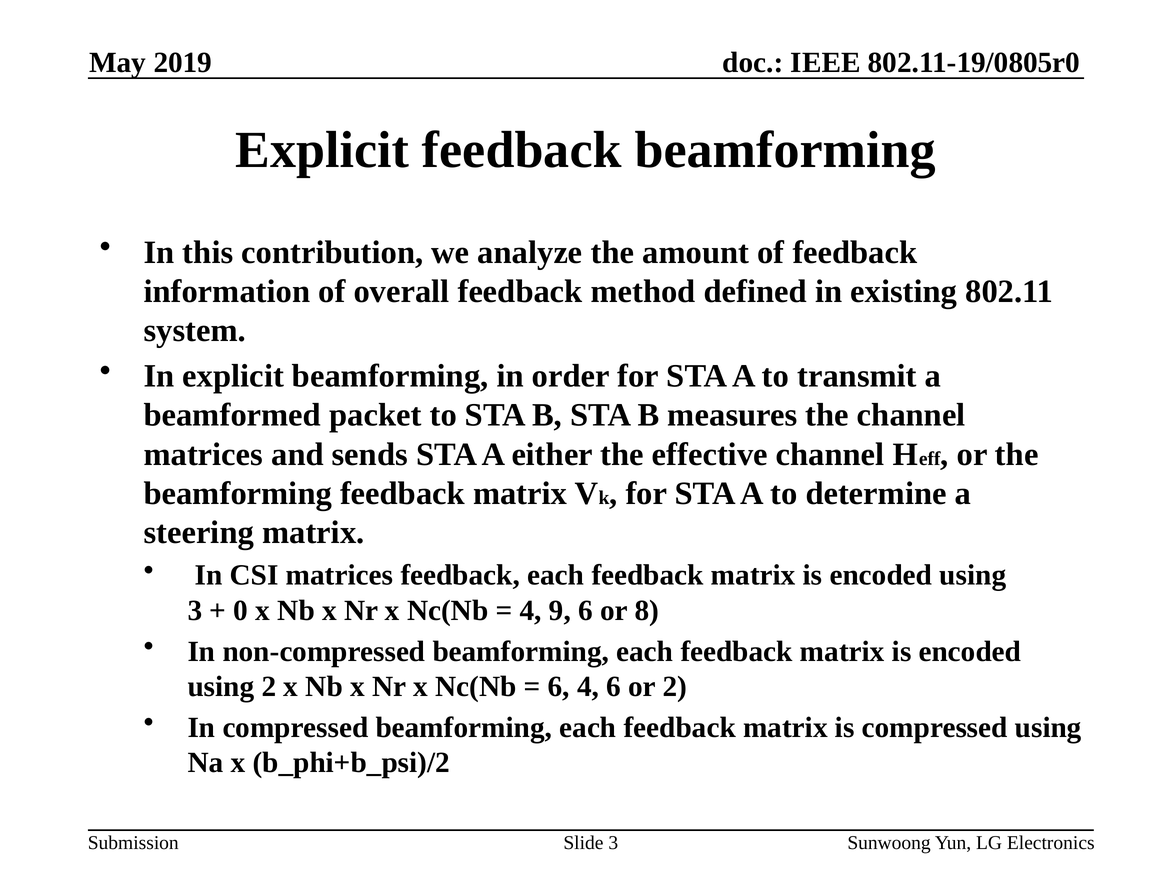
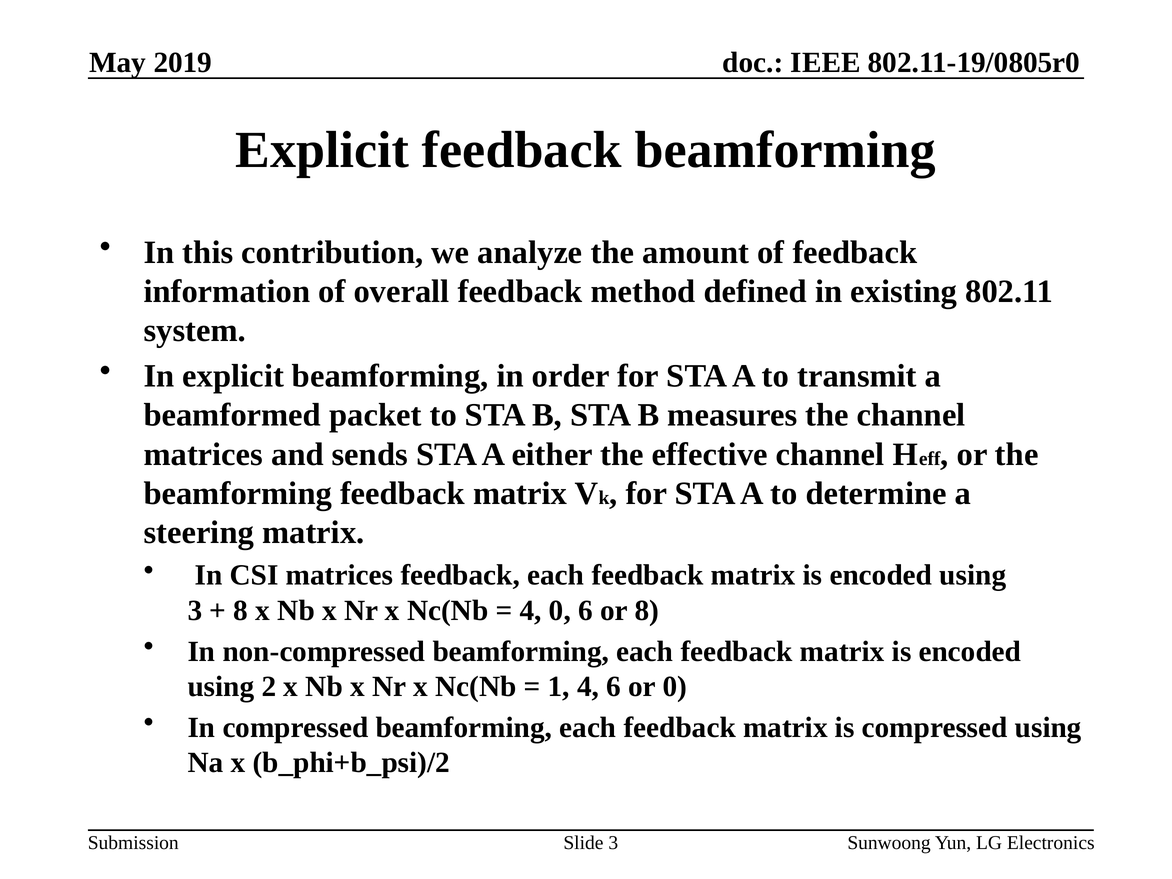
0: 0 -> 8 (241, 610)
4 9: 9 -> 0 (560, 610)
6: 6 -> 1 (559, 687)
or 2: 2 -> 0 (675, 687)
